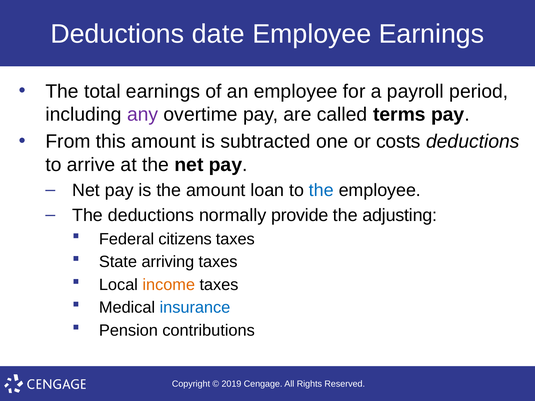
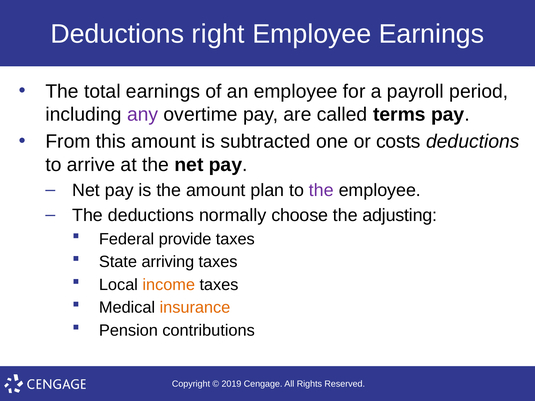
date: date -> right (218, 34)
loan: loan -> plan (267, 191)
the colour: blue -> purple (321, 191)
provide: provide -> choose (300, 215)
citizens: citizens -> provide (185, 239)
insurance colour: blue -> orange (195, 308)
